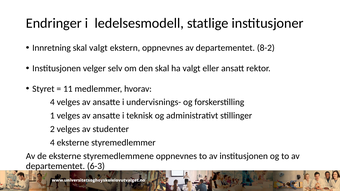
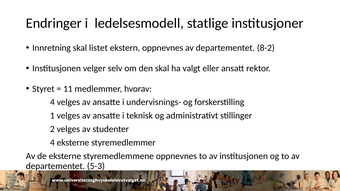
skal valgt: valgt -> listet (98, 48)
6-3: 6-3 -> 5-3 (96, 166)
